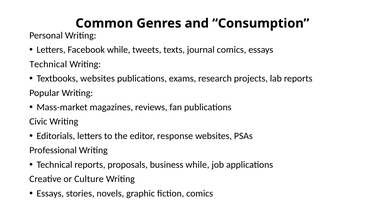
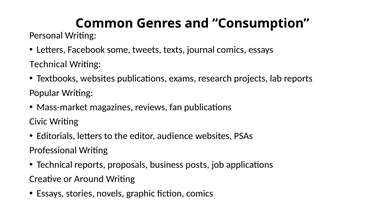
Facebook while: while -> some (119, 50)
response: response -> audience (175, 136)
business while: while -> posts (197, 165)
Culture: Culture -> Around (89, 179)
